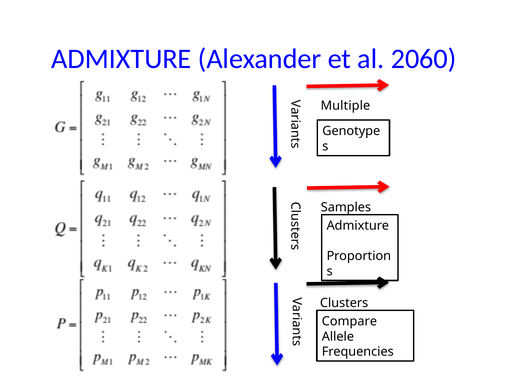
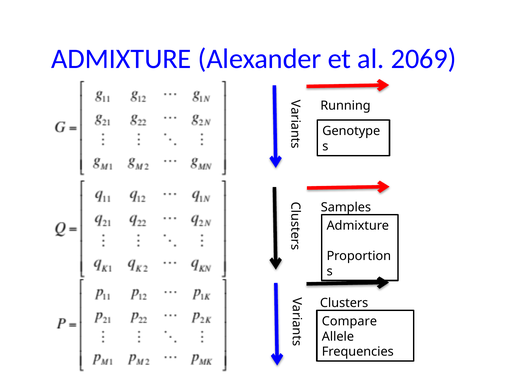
2060: 2060 -> 2069 (424, 59)
Multiple: Multiple -> Running (345, 106)
